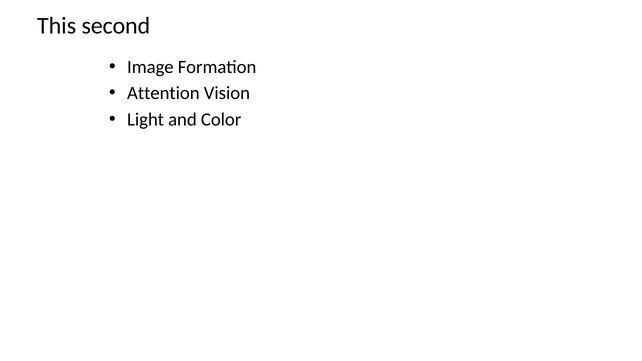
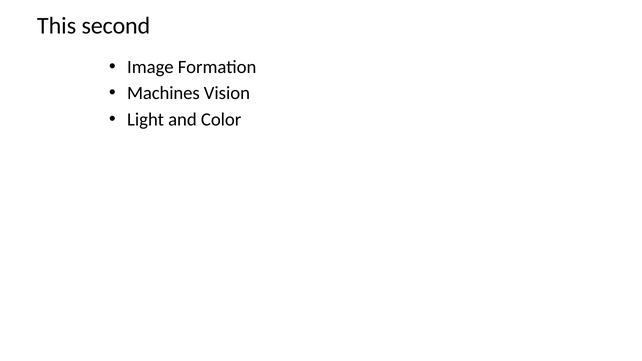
Attention: Attention -> Machines (163, 93)
